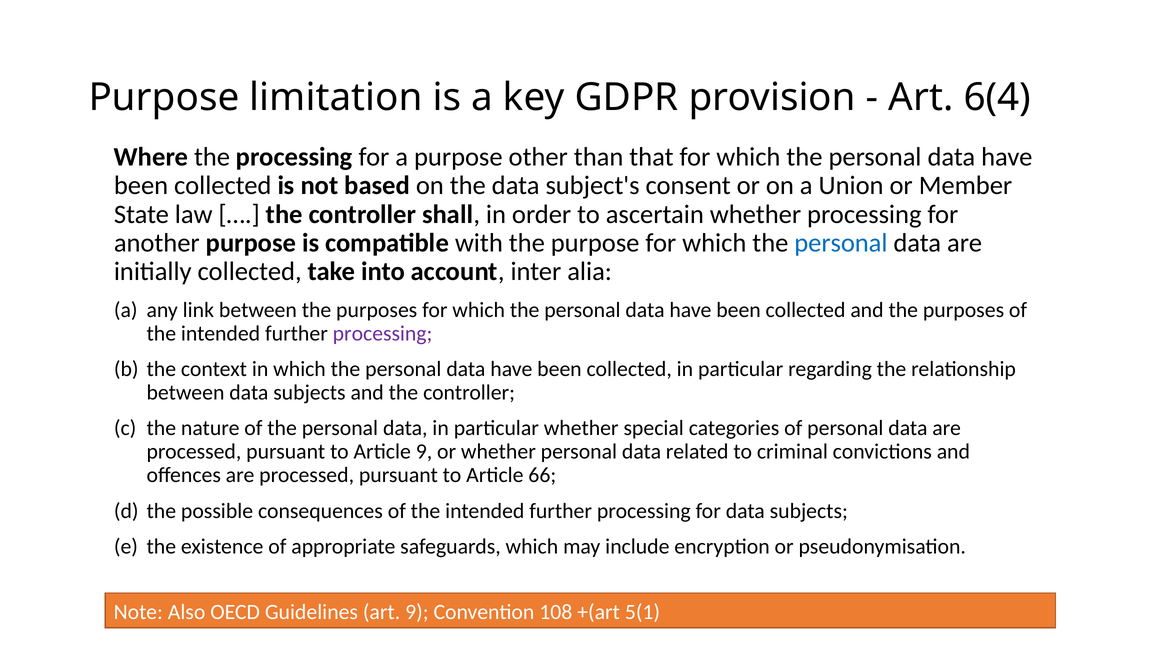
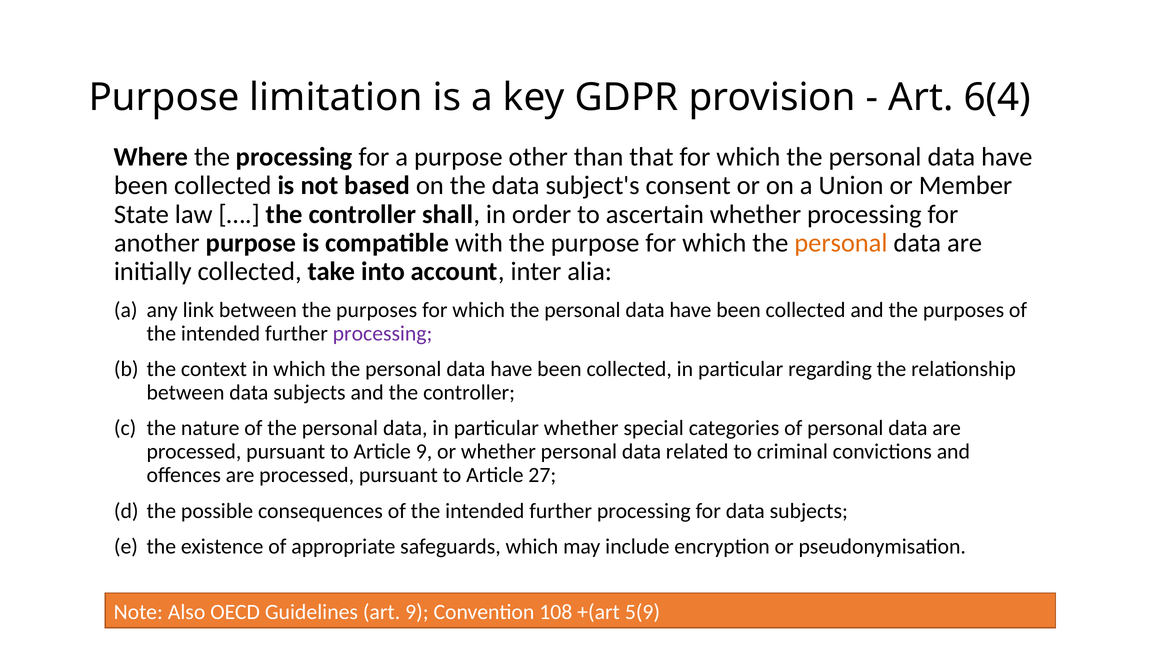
personal colour: blue -> orange (841, 243)
66: 66 -> 27 (542, 475)
5(1: 5(1 -> 5(9 (642, 612)
